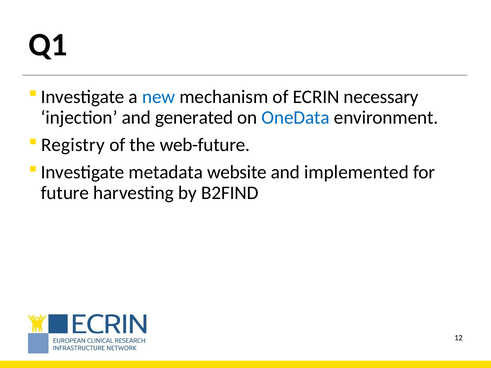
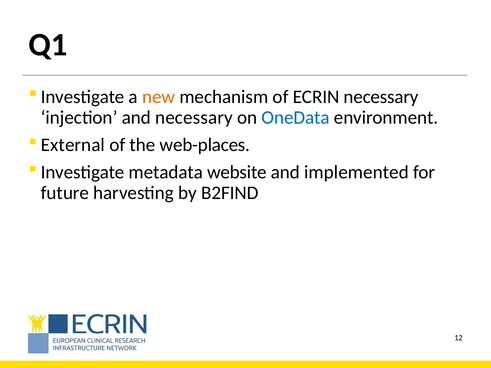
new colour: blue -> orange (159, 97)
and generated: generated -> necessary (194, 118)
Registry: Registry -> External (73, 145)
web-future: web-future -> web-places (205, 145)
